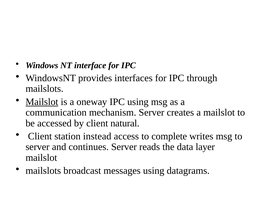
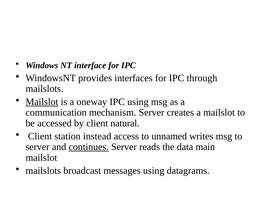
complete: complete -> unnamed (169, 136)
continues underline: none -> present (89, 147)
layer: layer -> main (205, 147)
